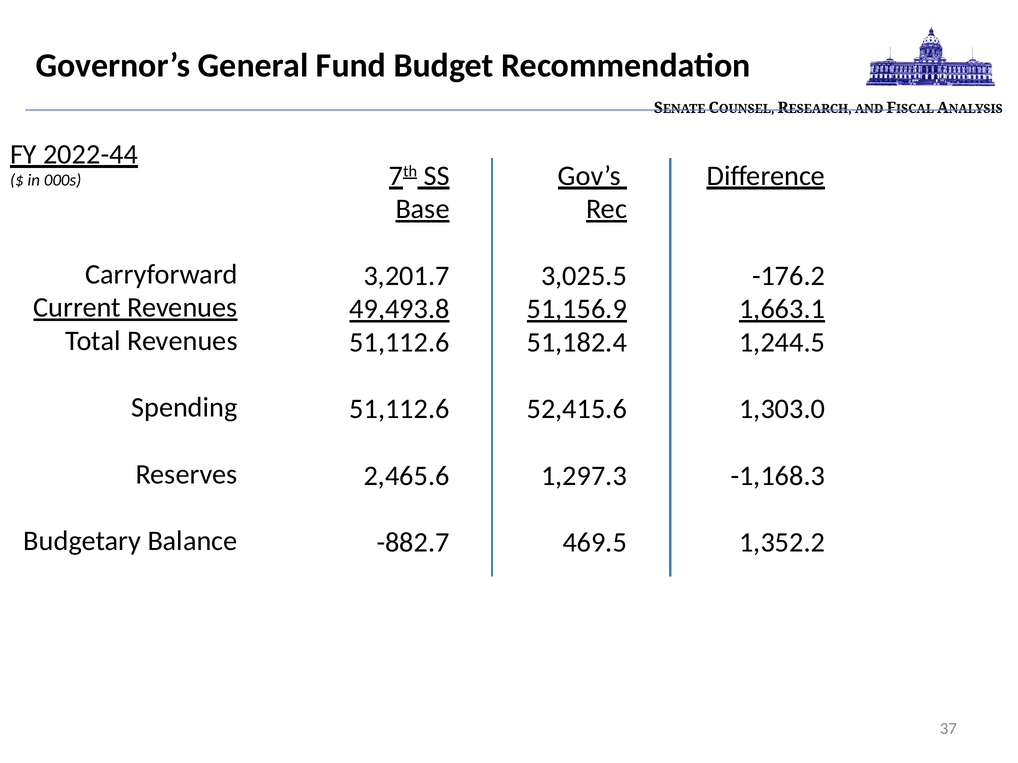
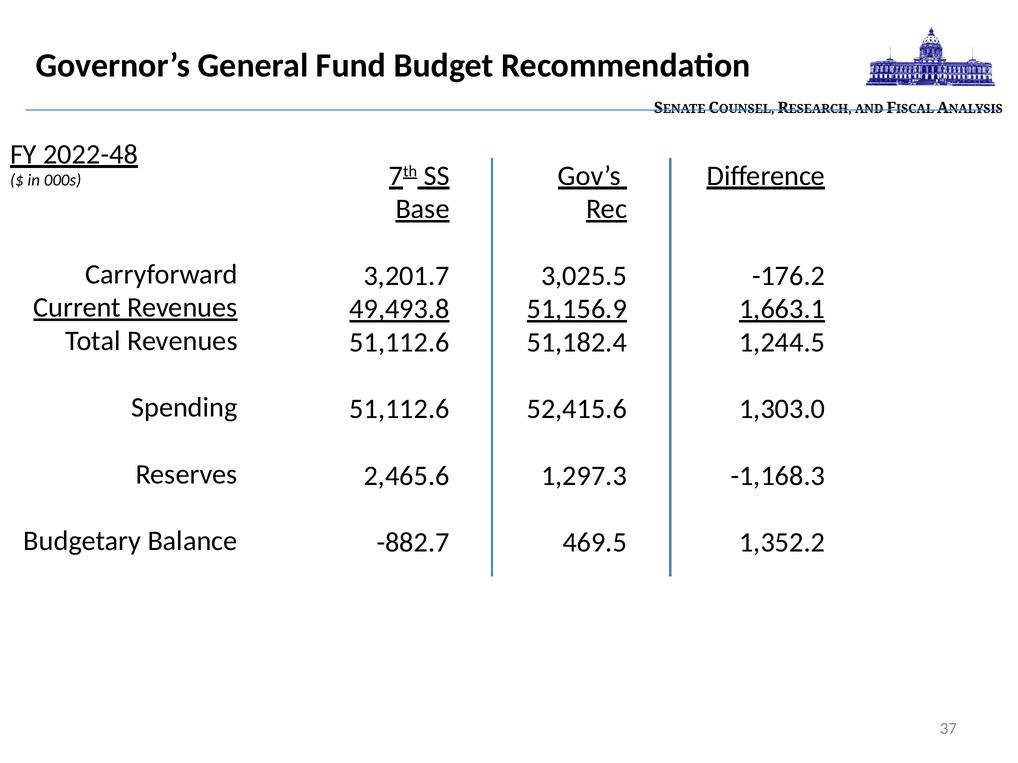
2022-44: 2022-44 -> 2022-48 (91, 155)
